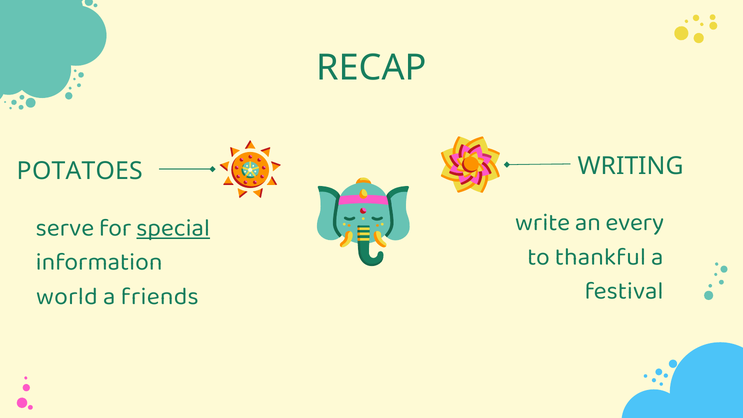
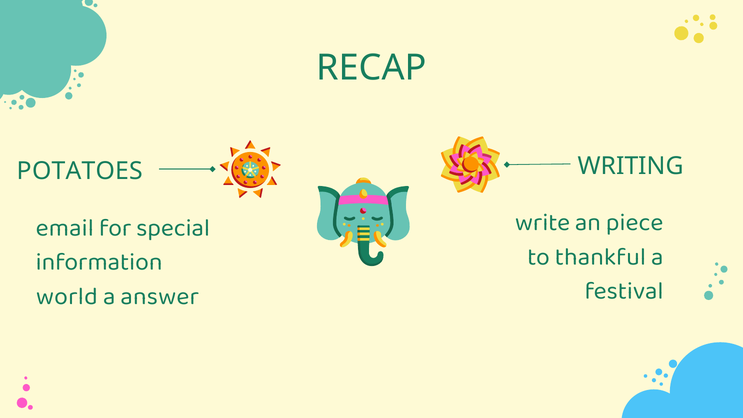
every: every -> piece (635, 222)
serve: serve -> email (65, 227)
special underline: present -> none (173, 227)
friends: friends -> answer (160, 296)
